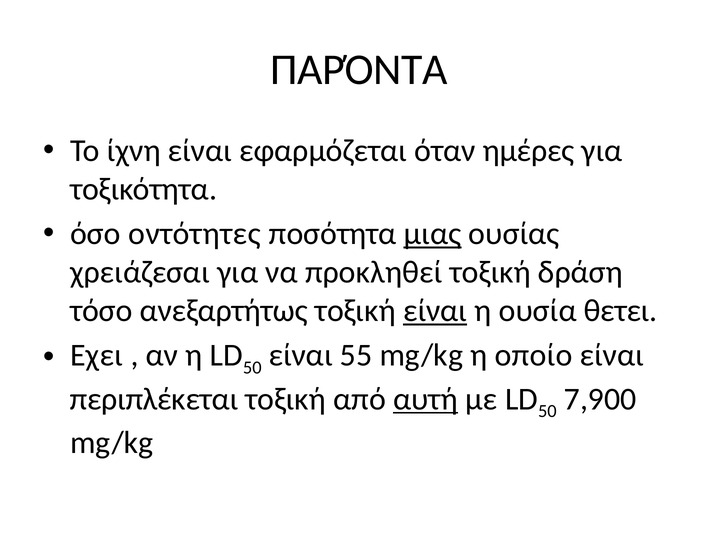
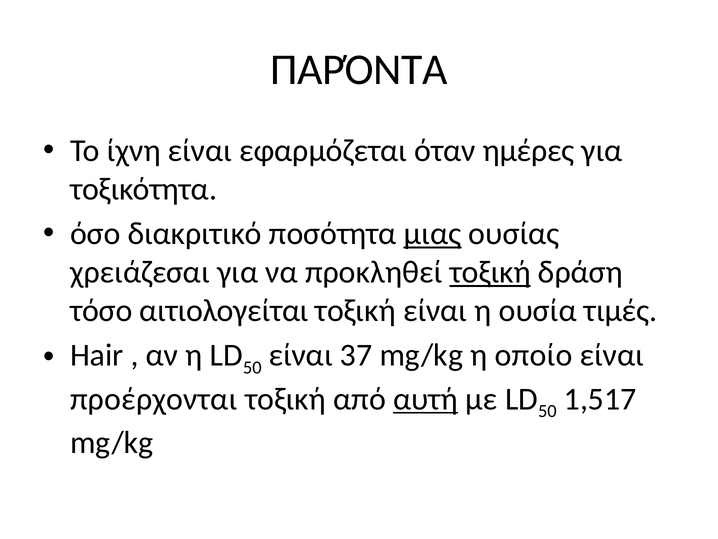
οντότητες: οντότητες -> διακριτικό (195, 234)
τοξική underline: none -> present (490, 272)
ανεξαρτήτως: ανεξαρτήτως -> αιτιολογείται (224, 310)
είναι underline: present -> none (435, 310)
θετει: θετει -> τιμές (620, 310)
Εχει: Εχει -> Hair (97, 355)
55: 55 -> 37 (356, 355)
περιπλέκεται: περιπλέκεται -> προέρχονται (154, 399)
7,900: 7,900 -> 1,517 (600, 399)
